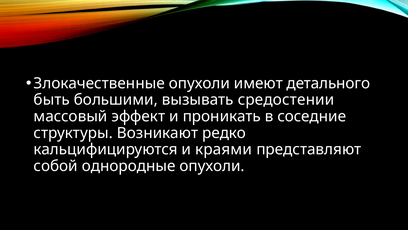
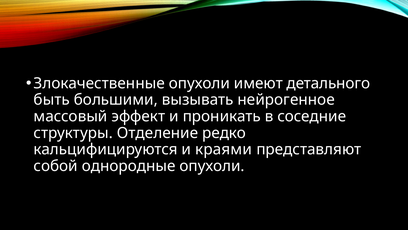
средостении: средостении -> нейрогенное (286, 100)
Возникают: Возникают -> Отделение (158, 133)
